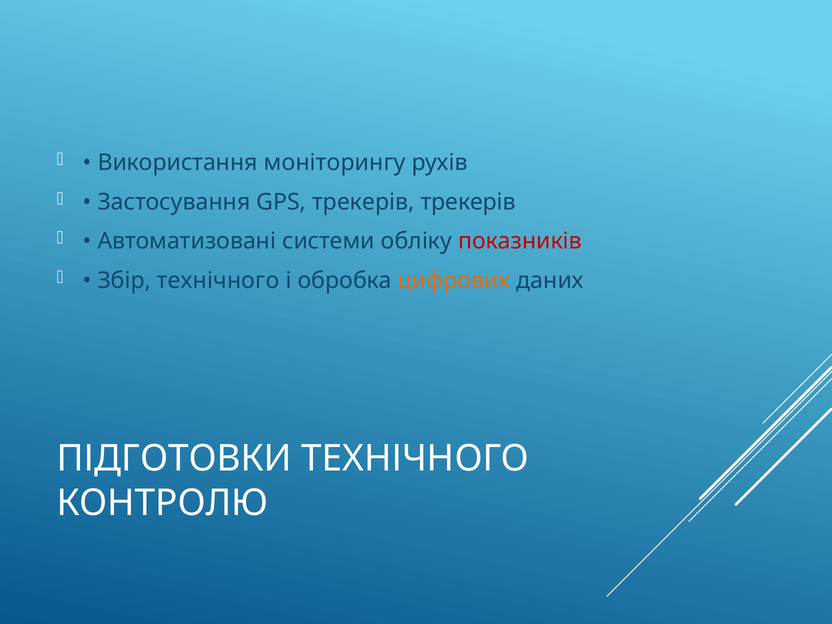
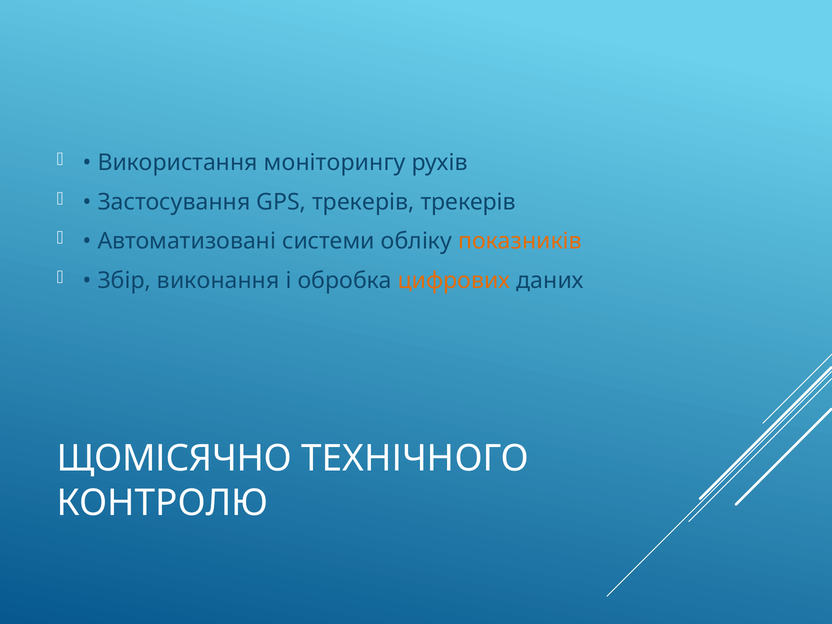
показників colour: red -> orange (520, 241)
Збір технічного: технічного -> виконання (218, 281)
ПІДГОТОВКИ: ПІДГОТОВКИ -> ЩОМІСЯЧНО (174, 459)
